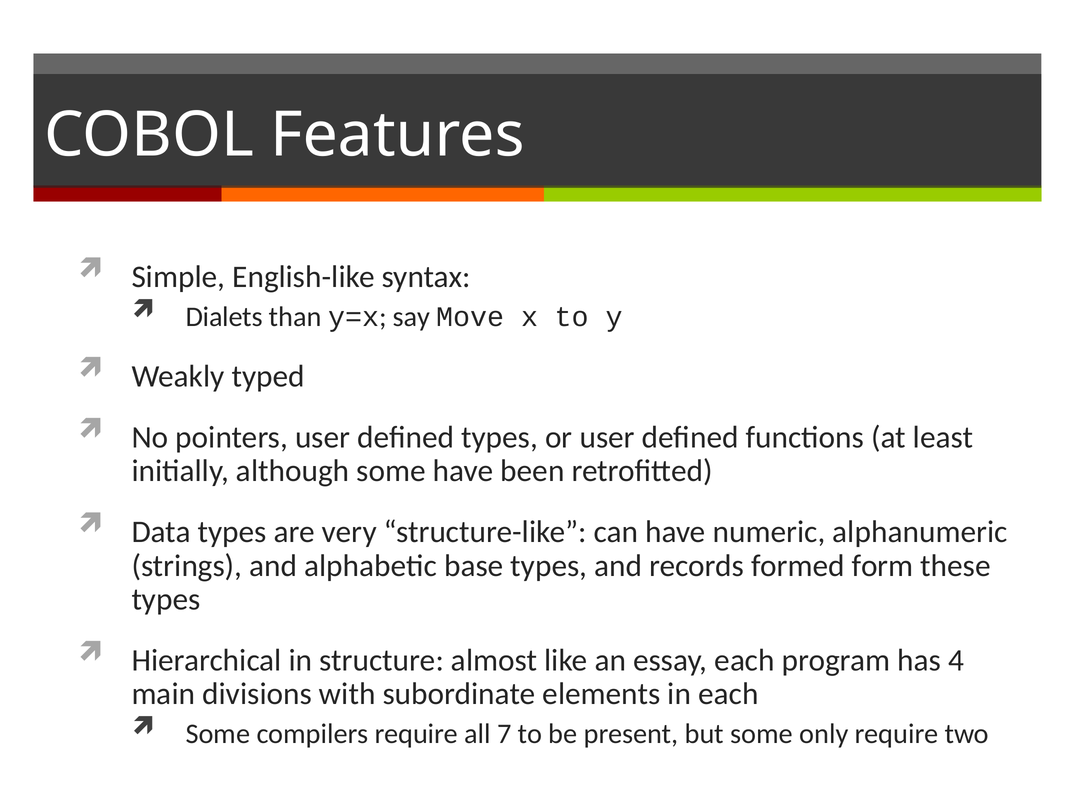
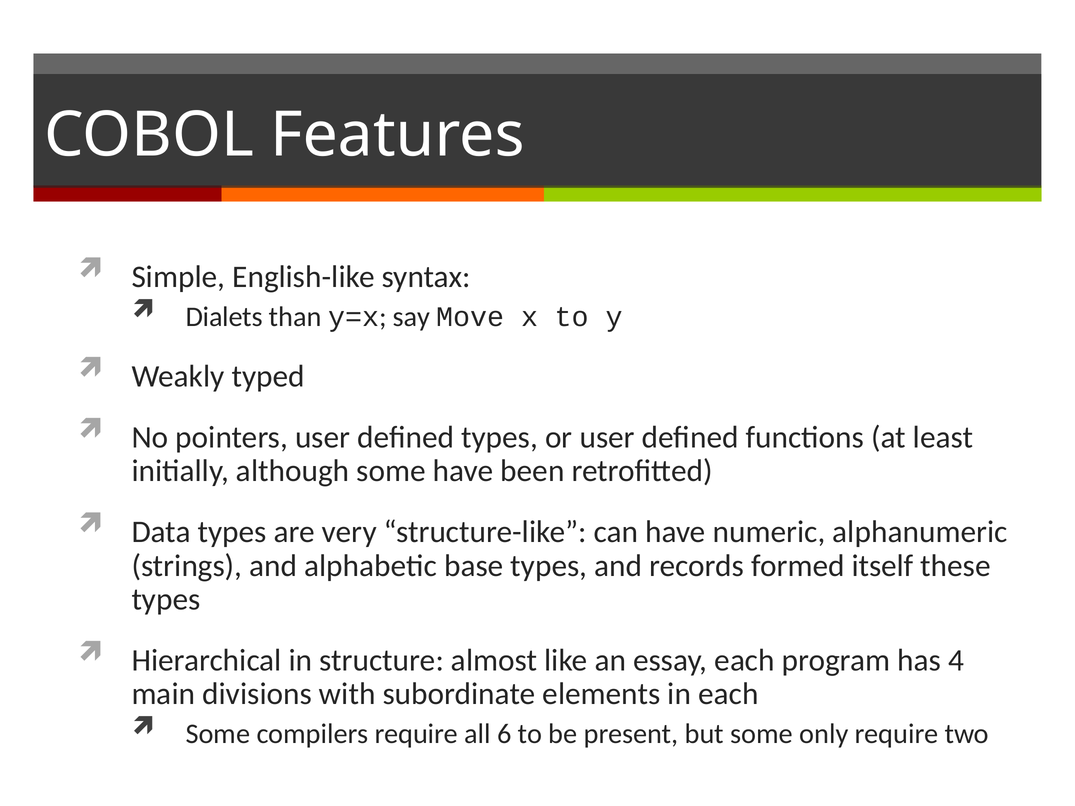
form: form -> itself (882, 566)
7: 7 -> 6 (504, 734)
